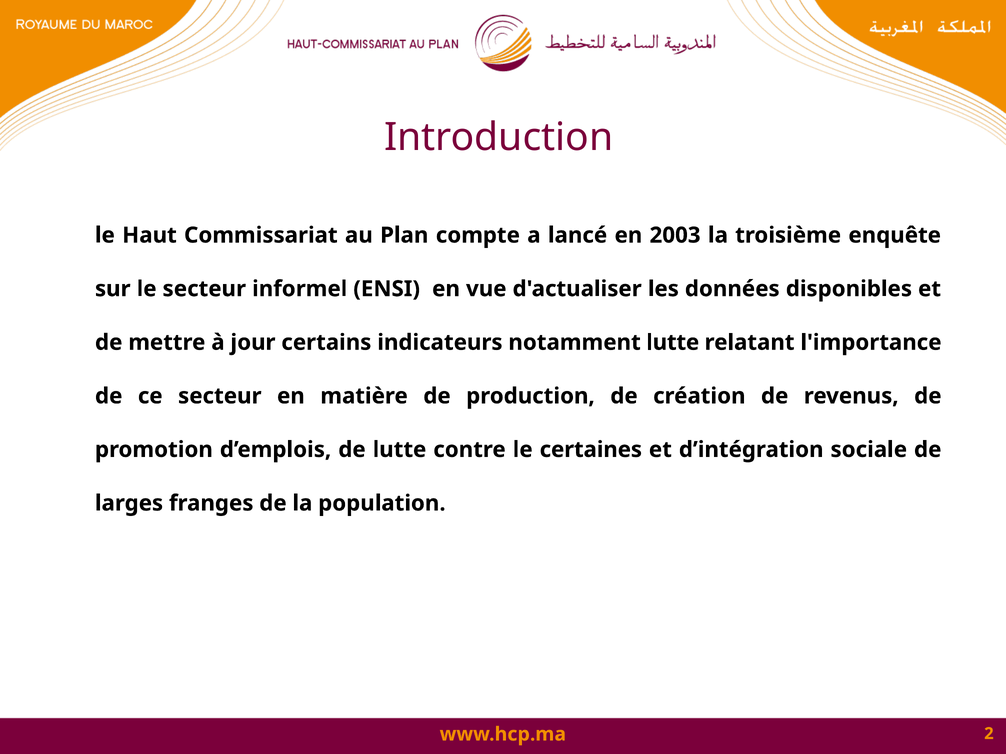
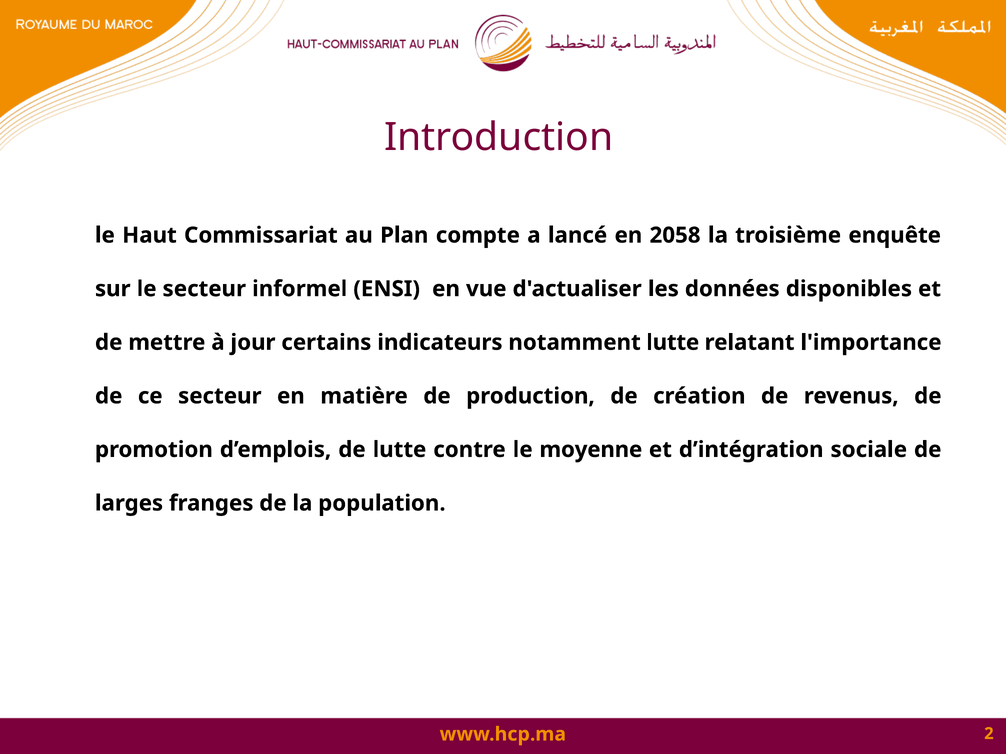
2003: 2003 -> 2058 (675, 235)
certaines: certaines -> moyenne (591, 450)
